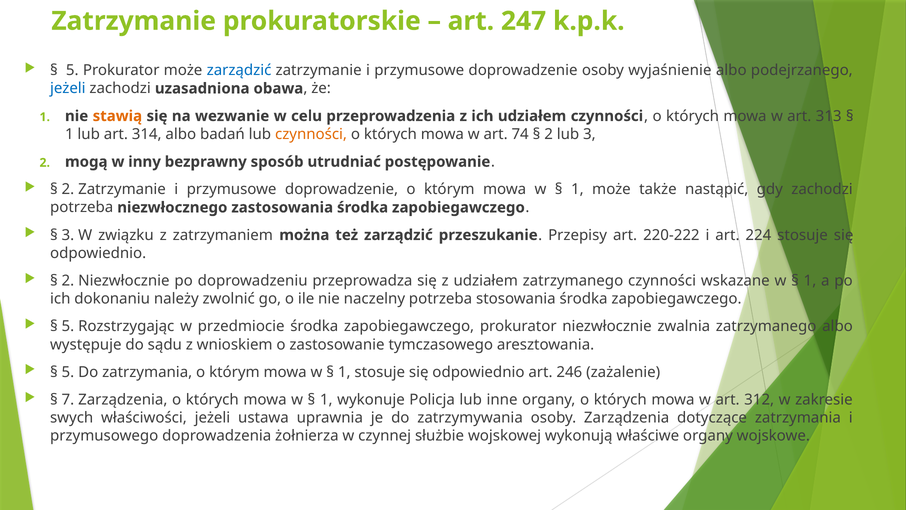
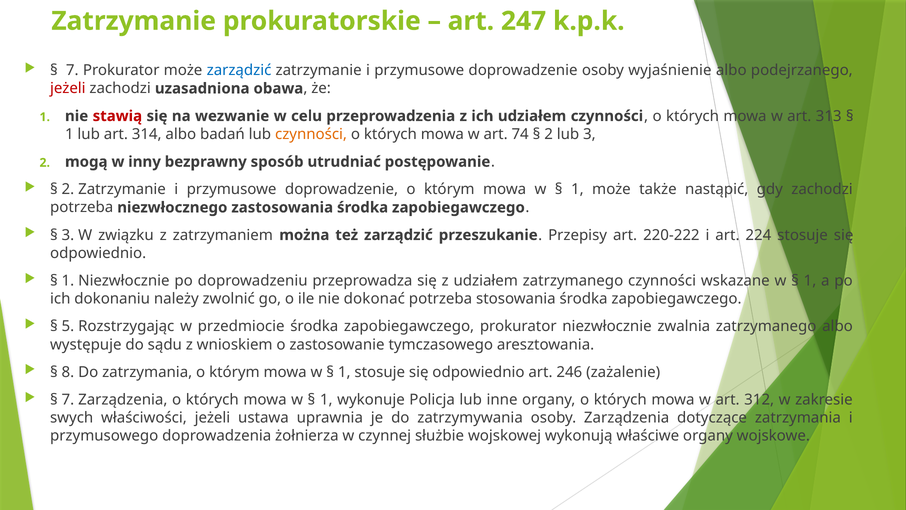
5: 5 -> 7 (72, 70)
jeżeli colour: blue -> red (68, 88)
stawią colour: orange -> red (117, 116)
2: 2 -> 1 (68, 281)
naczelny: naczelny -> dokonać (374, 299)
5: 5 -> 8 (68, 372)
